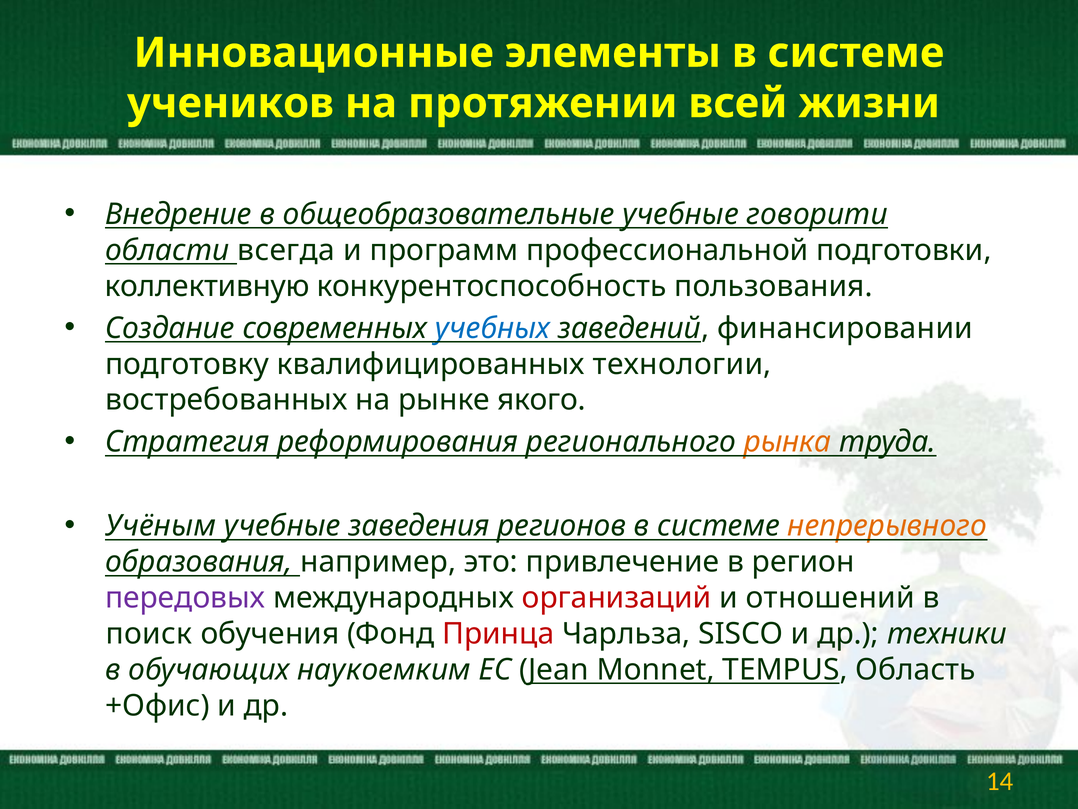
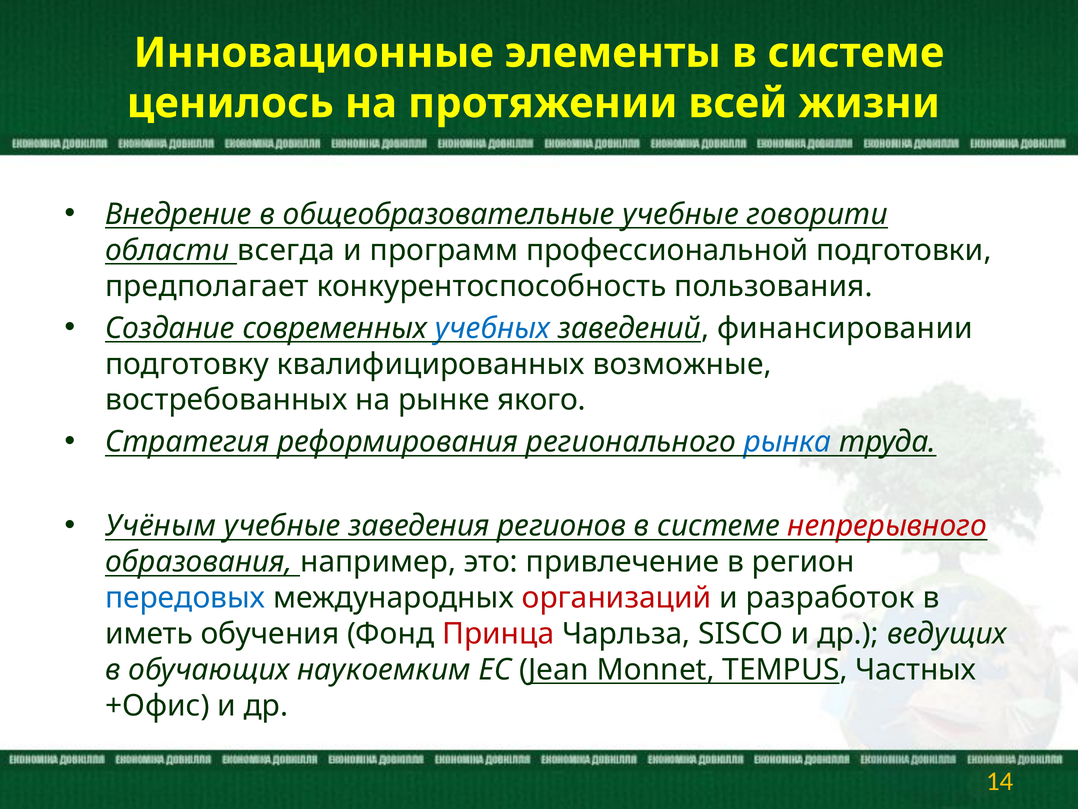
учеников: учеников -> ценилось (230, 103)
коллективную: коллективную -> предполагает (207, 286)
технологии: технологии -> возможные (682, 364)
рынка colour: orange -> blue (788, 442)
непрерывного colour: orange -> red (887, 526)
передовых colour: purple -> blue (185, 598)
отношений: отношений -> разработок (830, 598)
поиск: поиск -> иметь (149, 633)
техники: техники -> ведущих (947, 633)
Область: Область -> Частных (916, 669)
